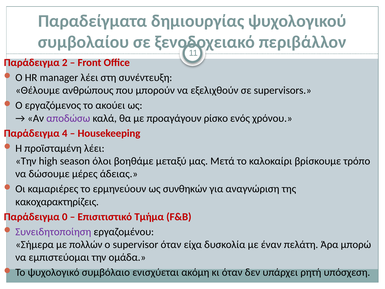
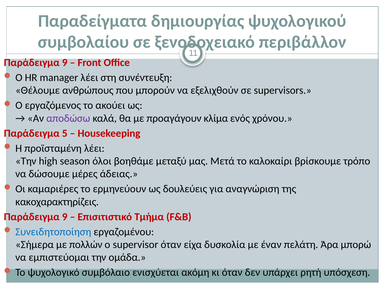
2: 2 -> 9 (65, 63)
ρίσκο: ρίσκο -> κλίμα (216, 118)
4: 4 -> 5 (65, 133)
συνθηκών: συνθηκών -> δουλεύεις (185, 189)
0: 0 -> 9 (65, 217)
Συνειδητοποίηση colour: purple -> blue (53, 232)
